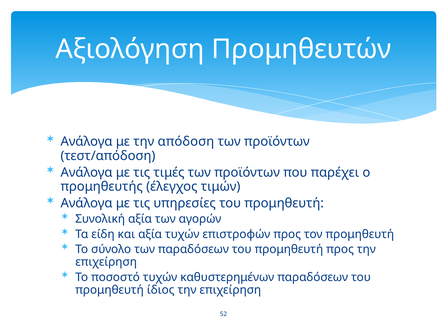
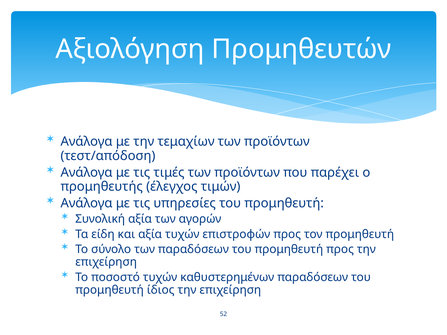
απόδοση: απόδοση -> τεμαχίων (186, 142)
